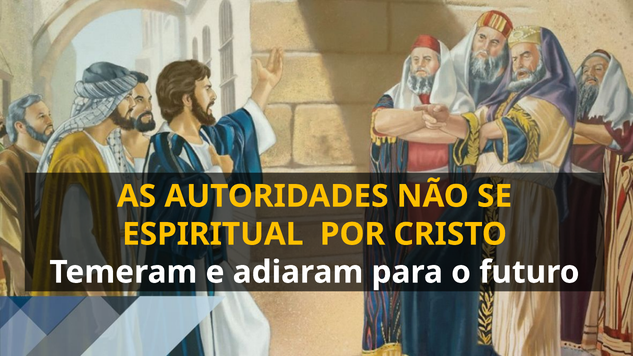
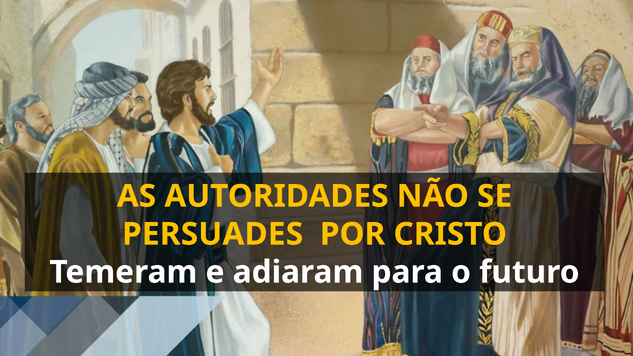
ESPIRITUAL: ESPIRITUAL -> PERSUADES (213, 234)
